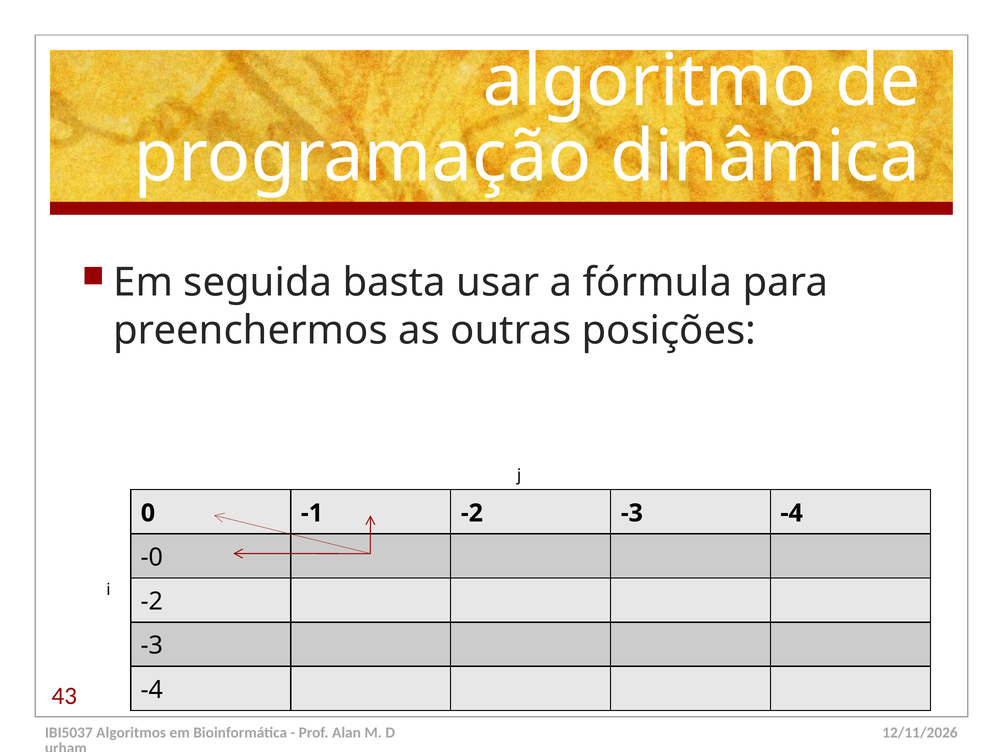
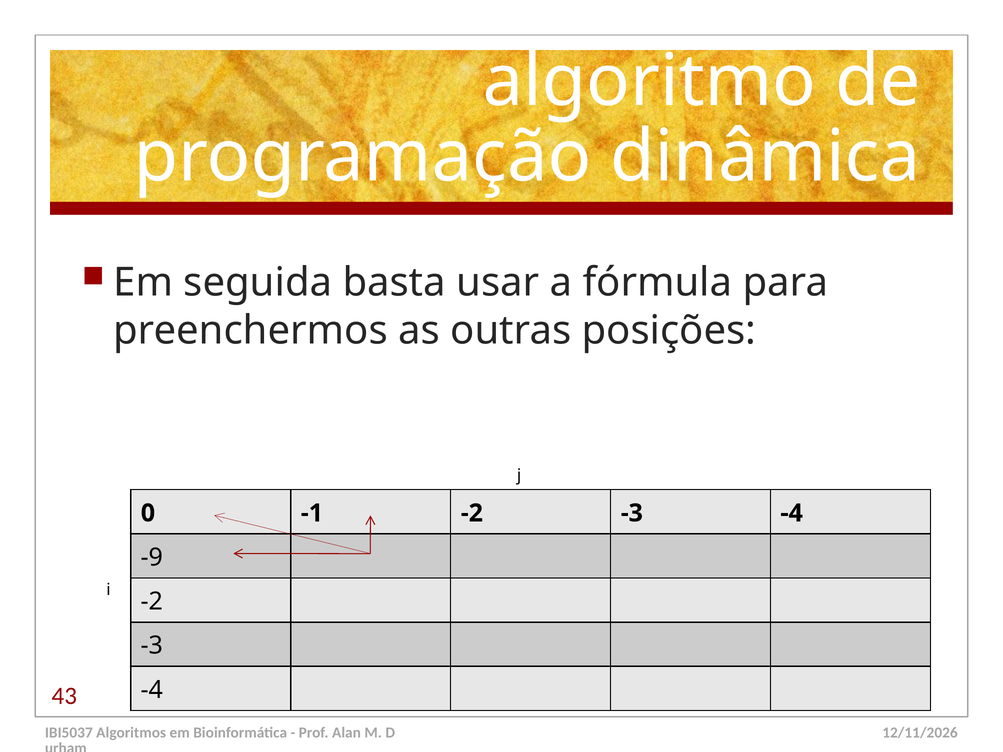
-0: -0 -> -9 (152, 557)
